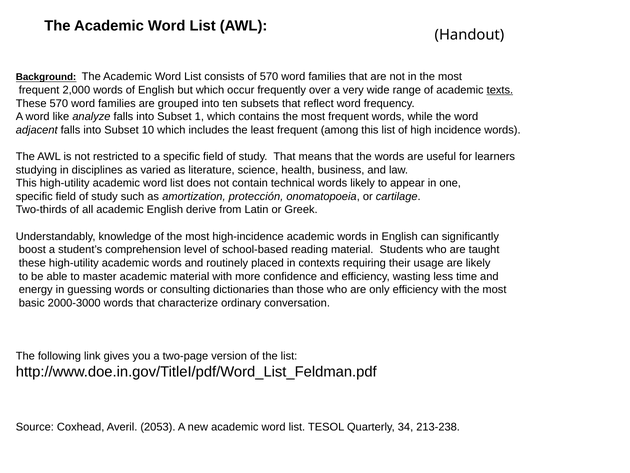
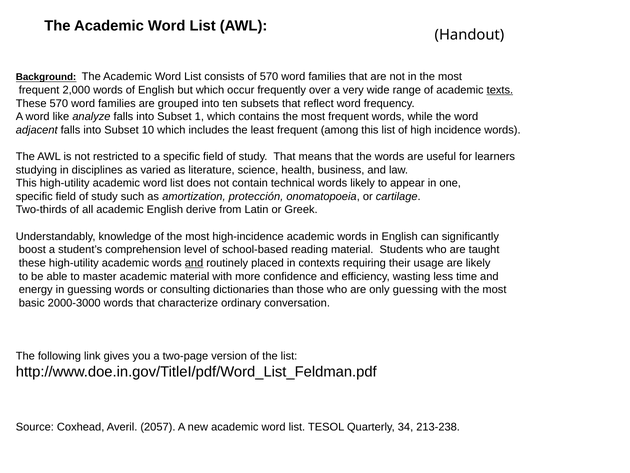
and underline: none -> present (194, 263)
only efficiency: efficiency -> guessing (415, 289)
2053: 2053 -> 2057 (158, 427)
